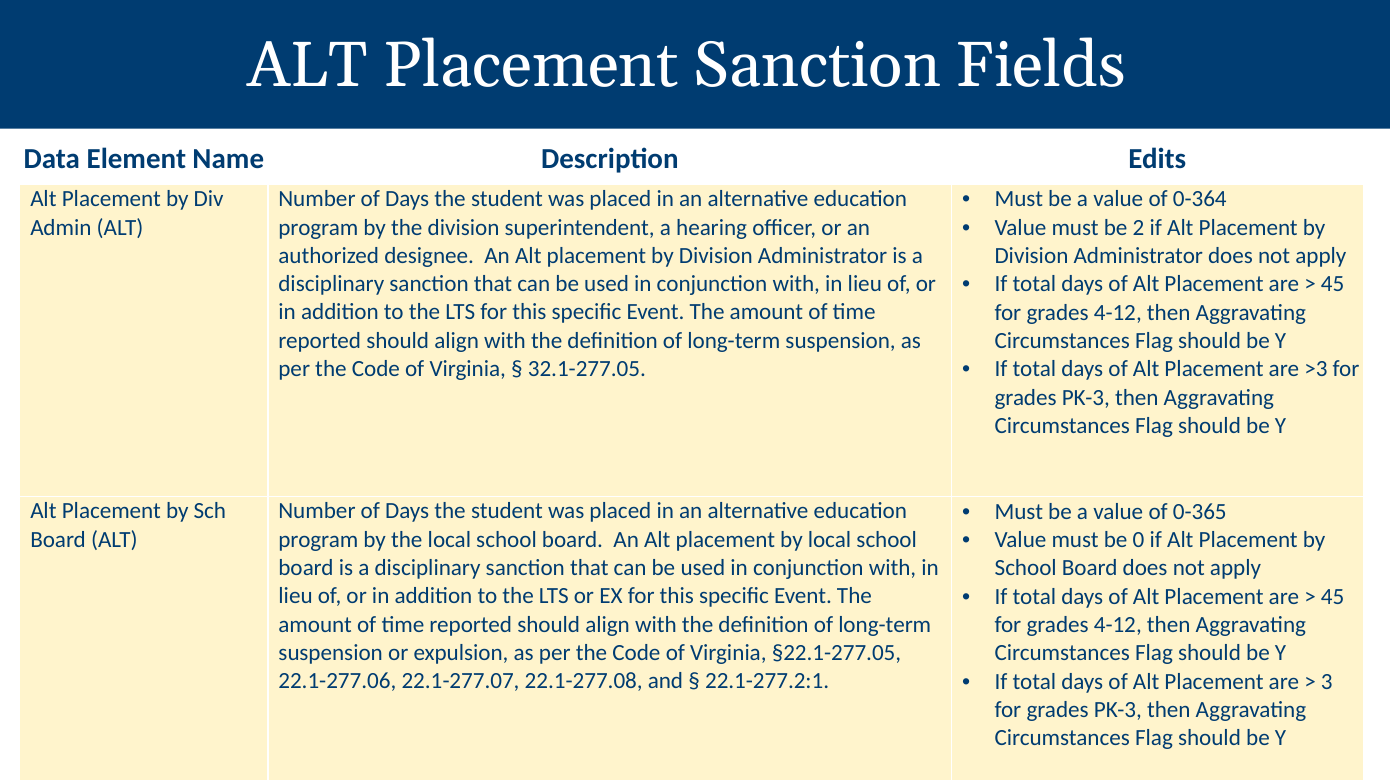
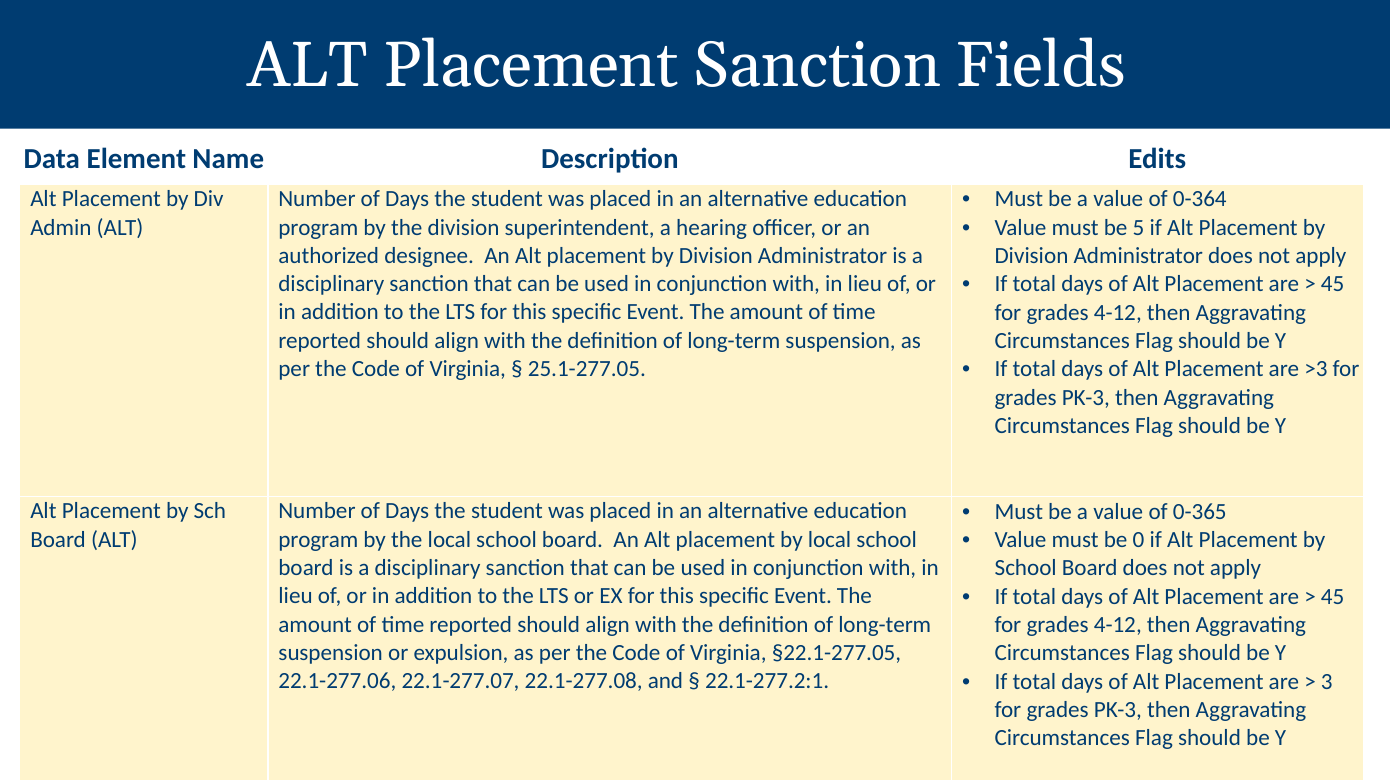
2: 2 -> 5 (1139, 227)
32.1-277.05: 32.1-277.05 -> 25.1-277.05 (587, 369)
